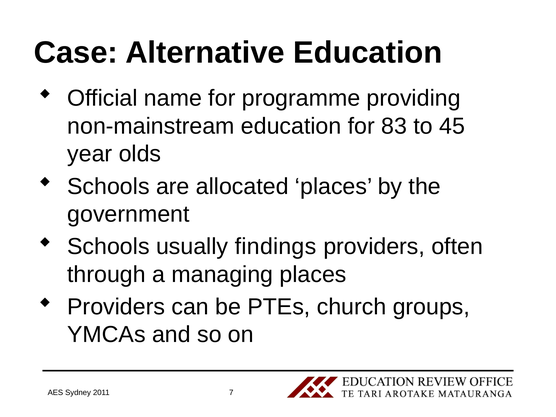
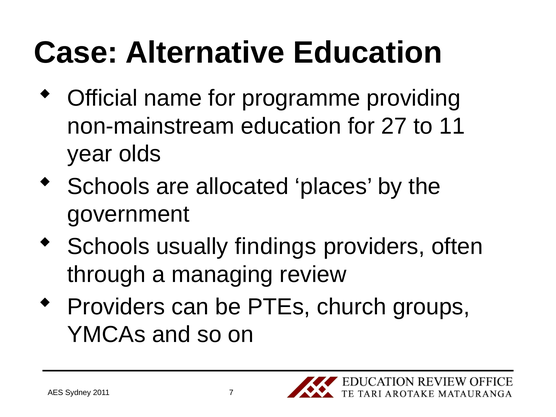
83: 83 -> 27 (394, 126)
45: 45 -> 11 (452, 126)
managing places: places -> review (313, 274)
